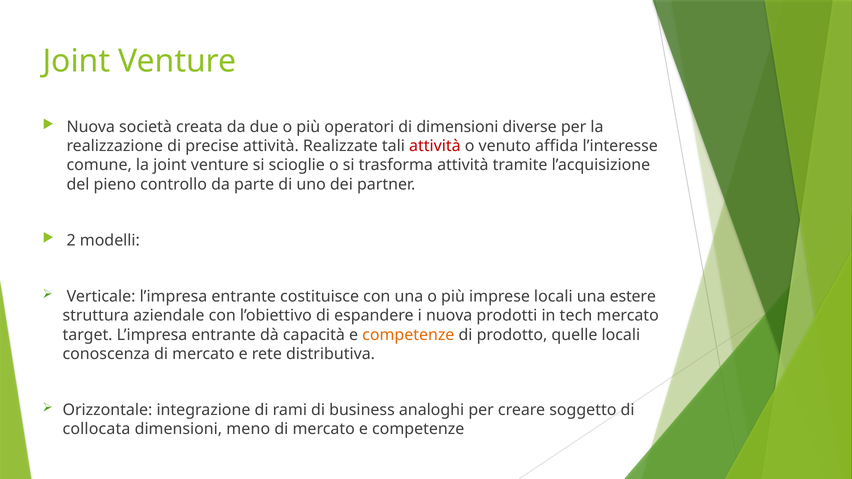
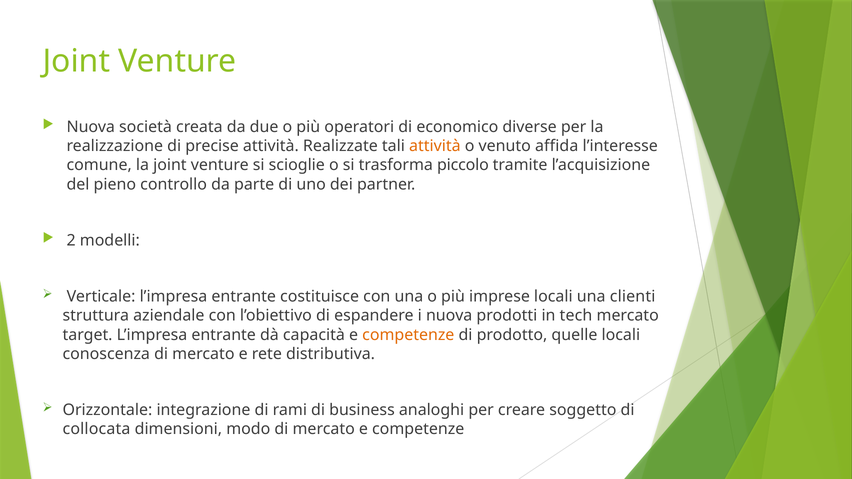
di dimensioni: dimensioni -> economico (457, 127)
attività colour: red -> orange (435, 146)
trasforma attività: attività -> piccolo (463, 165)
estere: estere -> clienti (633, 297)
meno: meno -> modo (248, 429)
